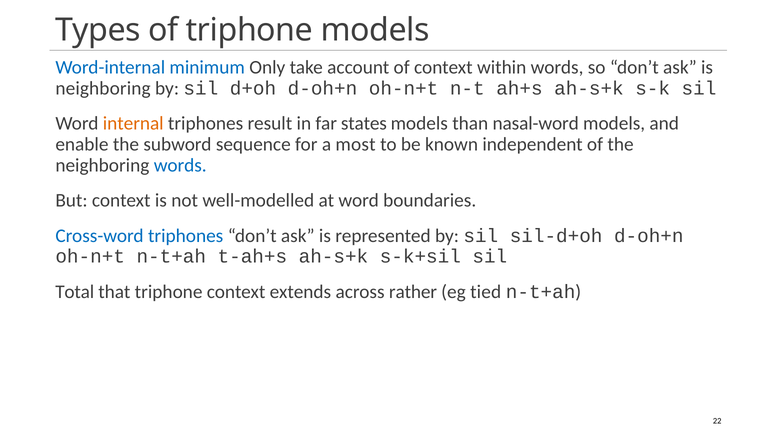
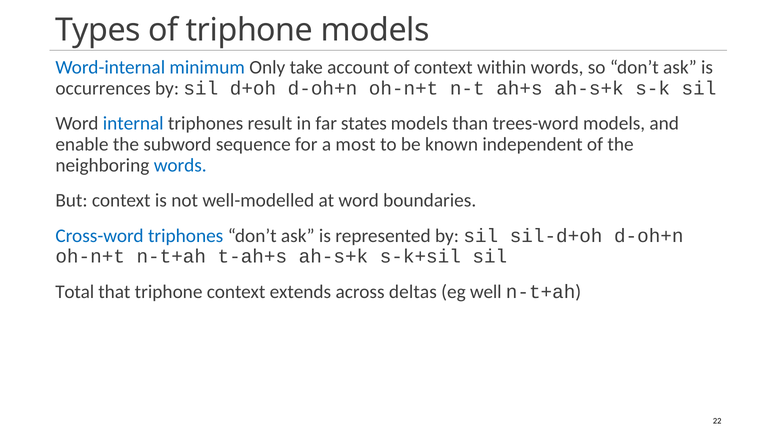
neighboring: neighboring -> occurrences (103, 88)
internal colour: orange -> blue (133, 124)
nasal-word: nasal-word -> trees-word (536, 124)
rather: rather -> deltas (413, 292)
tied: tied -> well (486, 292)
